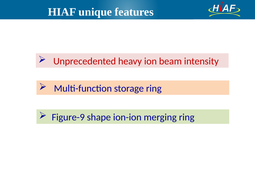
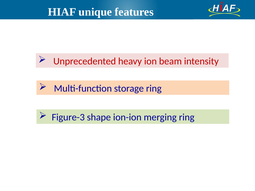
Figure-9: Figure-9 -> Figure-3 (68, 117)
